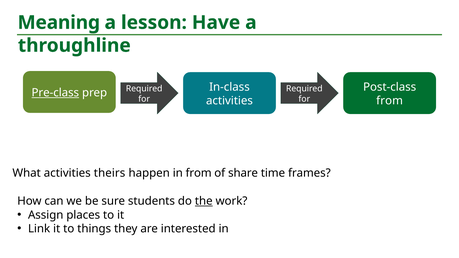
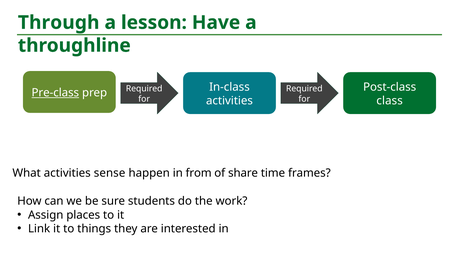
Meaning: Meaning -> Through (59, 23)
from: from -> class (390, 101)
theirs: theirs -> sense (110, 173)
the underline: present -> none (204, 201)
